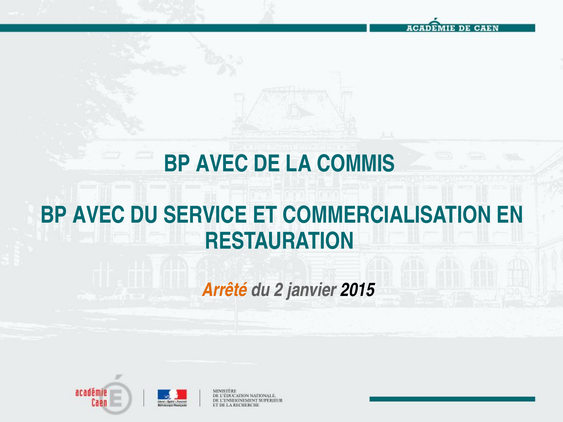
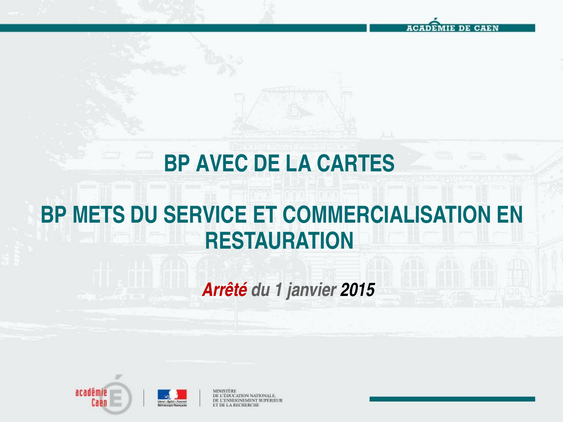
COMMIS: COMMIS -> CARTES (356, 164)
AVEC: AVEC -> METS (99, 215)
Arrêté colour: orange -> red (225, 290)
2: 2 -> 1 (278, 290)
